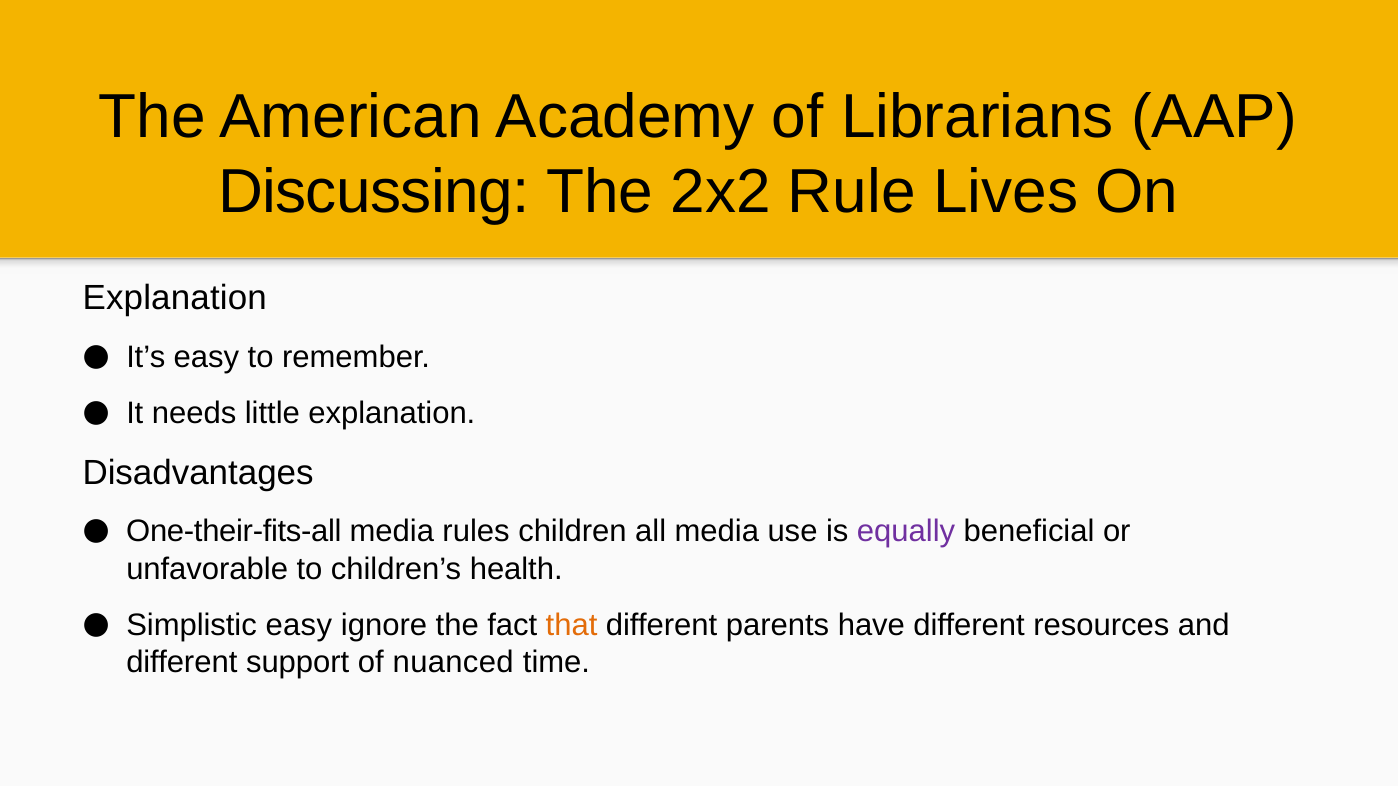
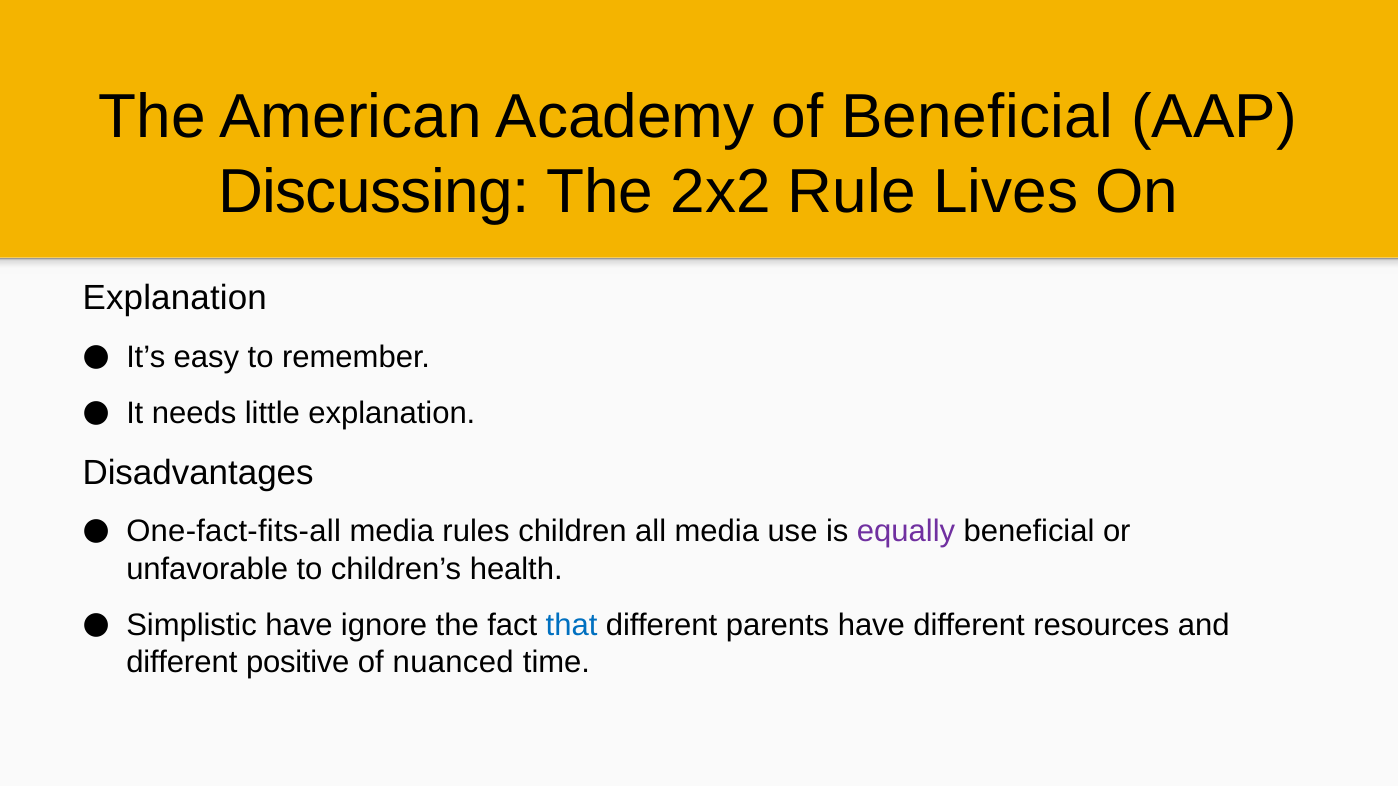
of Librarians: Librarians -> Beneficial (977, 117)
One-their-fits-all: One-their-fits-all -> One-fact-fits-all (234, 532)
Simplistic easy: easy -> have (299, 626)
that colour: orange -> blue (572, 626)
support: support -> positive (298, 663)
